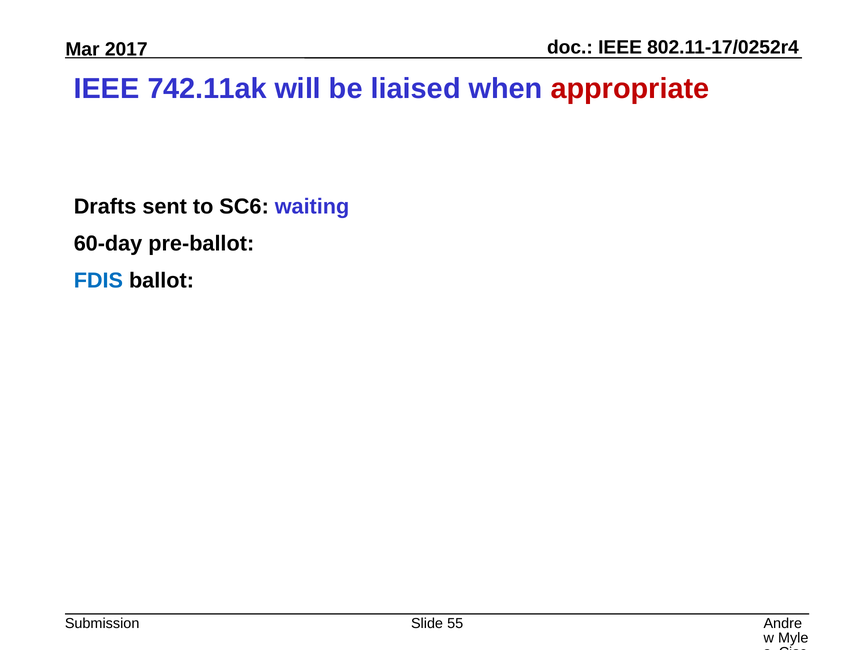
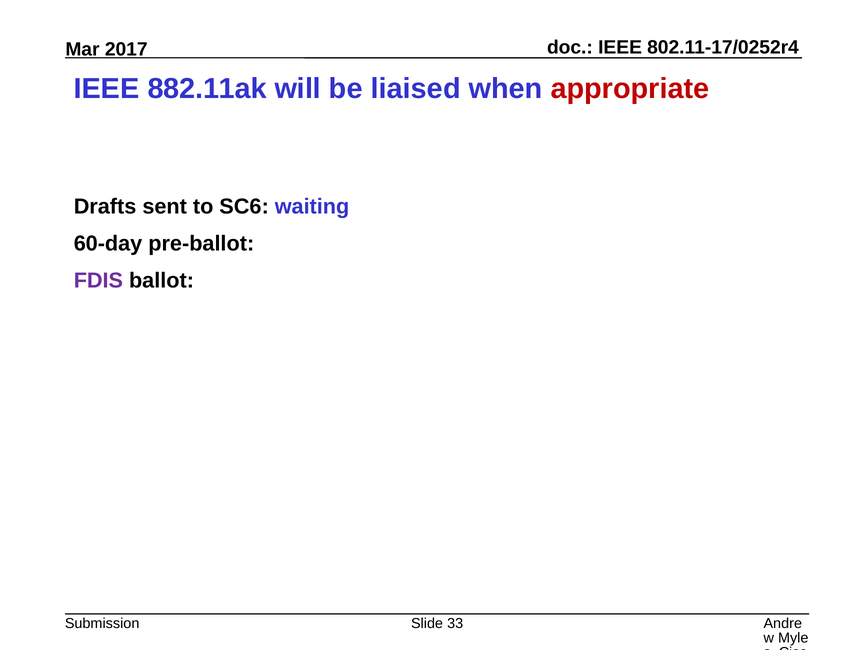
742.11ak: 742.11ak -> 882.11ak (207, 89)
FDIS colour: blue -> purple (98, 280)
55: 55 -> 33 (455, 624)
